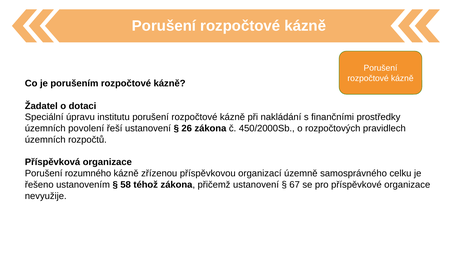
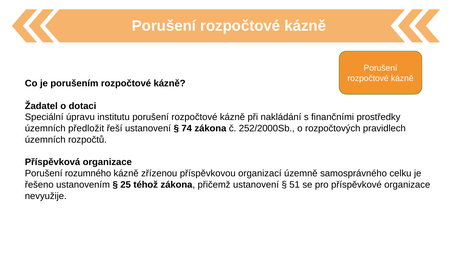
povolení: povolení -> předložit (86, 129)
26: 26 -> 74 (187, 129)
450/2000Sb: 450/2000Sb -> 252/2000Sb (267, 129)
58: 58 -> 25 (126, 185)
67: 67 -> 51 (295, 185)
